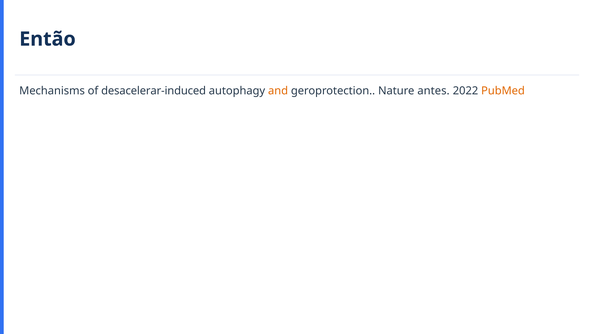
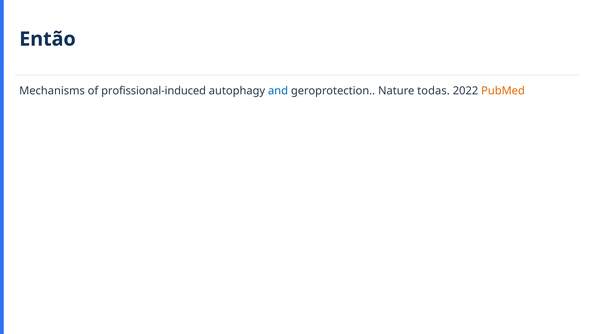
desacelerar-induced: desacelerar-induced -> profissional-induced (154, 91)
and colour: orange -> blue (278, 91)
antes: antes -> todas (434, 91)
